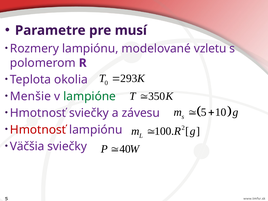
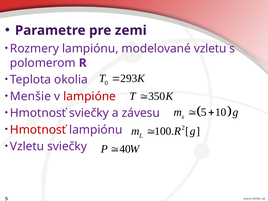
musí: musí -> zemi (131, 30)
lampióne colour: green -> red (90, 96)
Väčšia: Väčšia -> Vzletu (27, 146)
